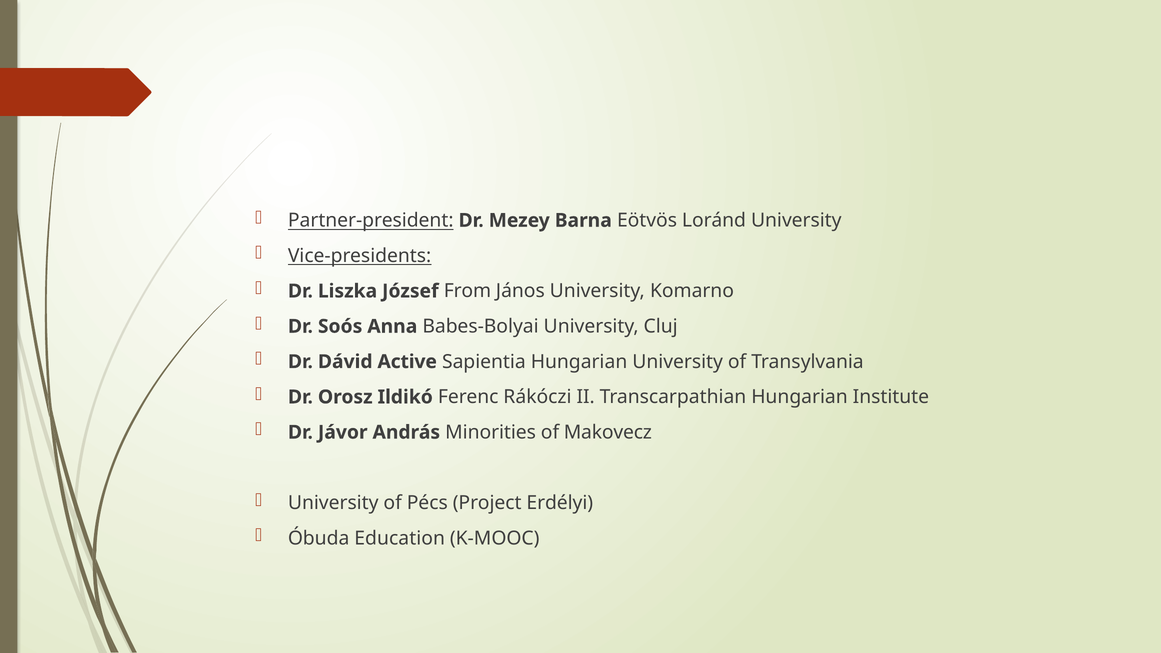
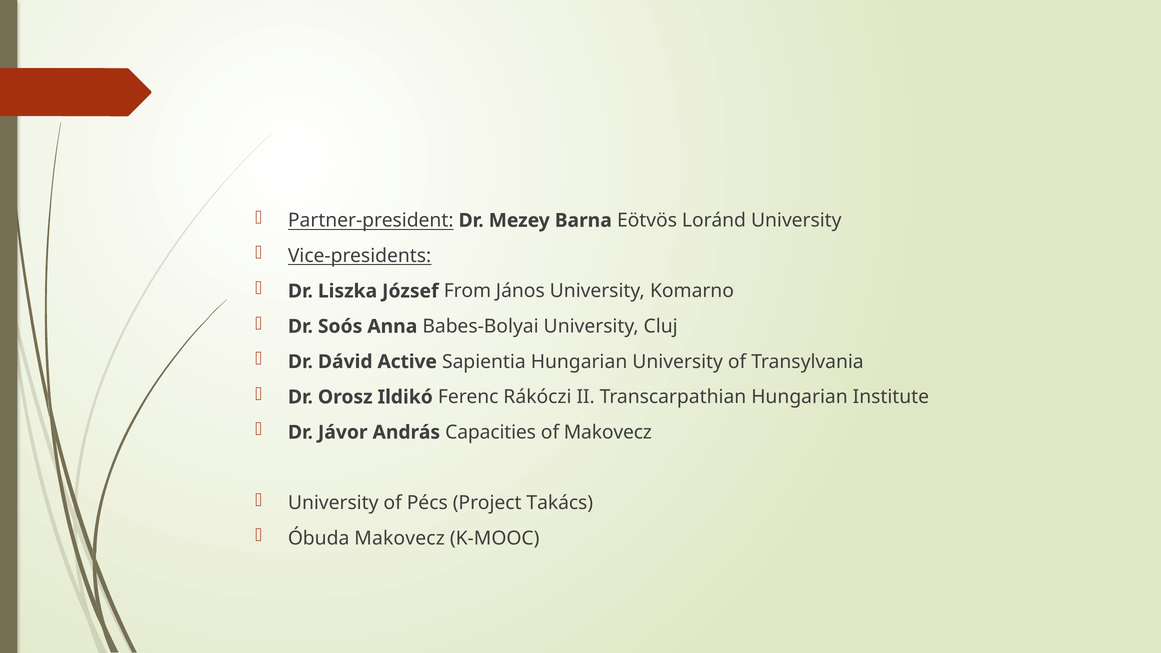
Minorities: Minorities -> Capacities (491, 432)
Erdélyi: Erdélyi -> Takács (560, 503)
Óbuda Education: Education -> Makovecz (400, 538)
